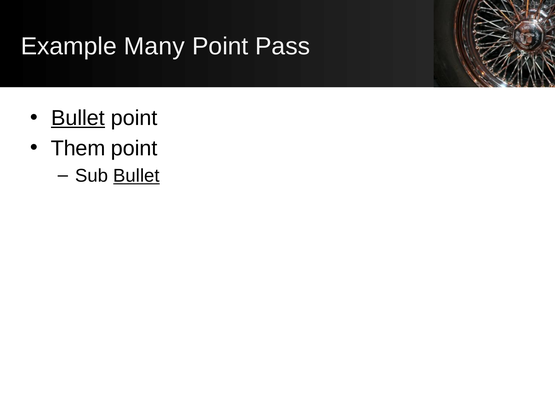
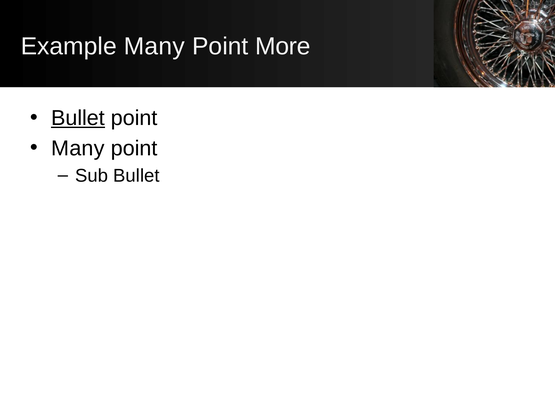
Pass: Pass -> More (283, 46)
Them: Them -> Many (78, 148)
Bullet underline: present -> none (136, 176)
